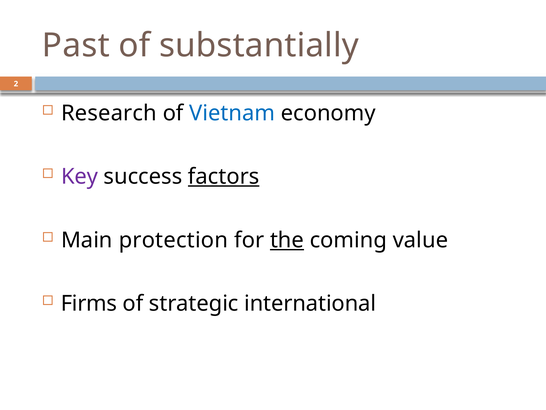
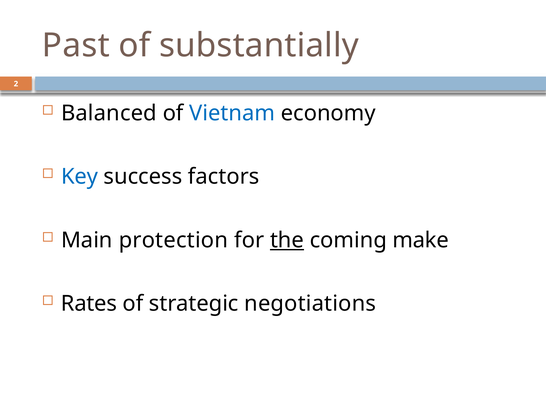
Research: Research -> Balanced (109, 113)
Key colour: purple -> blue (80, 176)
factors underline: present -> none (224, 176)
value: value -> make (421, 240)
Firms: Firms -> Rates (89, 303)
international: international -> negotiations (310, 303)
